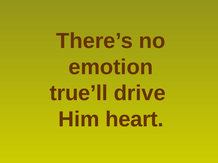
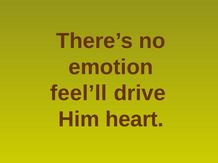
true’ll: true’ll -> feel’ll (79, 93)
